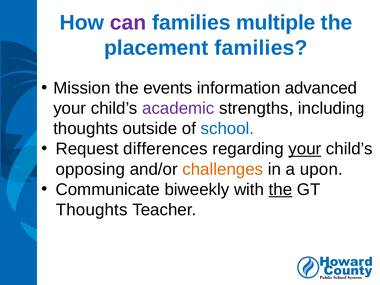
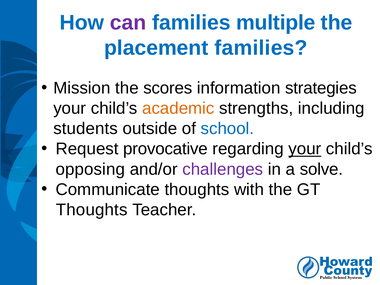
events: events -> scores (168, 88)
advanced: advanced -> strategies (321, 88)
academic colour: purple -> orange (178, 108)
thoughts: thoughts -> students (86, 129)
differences: differences -> provocative (166, 149)
challenges colour: orange -> purple (223, 169)
upon: upon -> solve (321, 169)
Communicate biweekly: biweekly -> thoughts (197, 189)
the underline: present -> none (280, 189)
